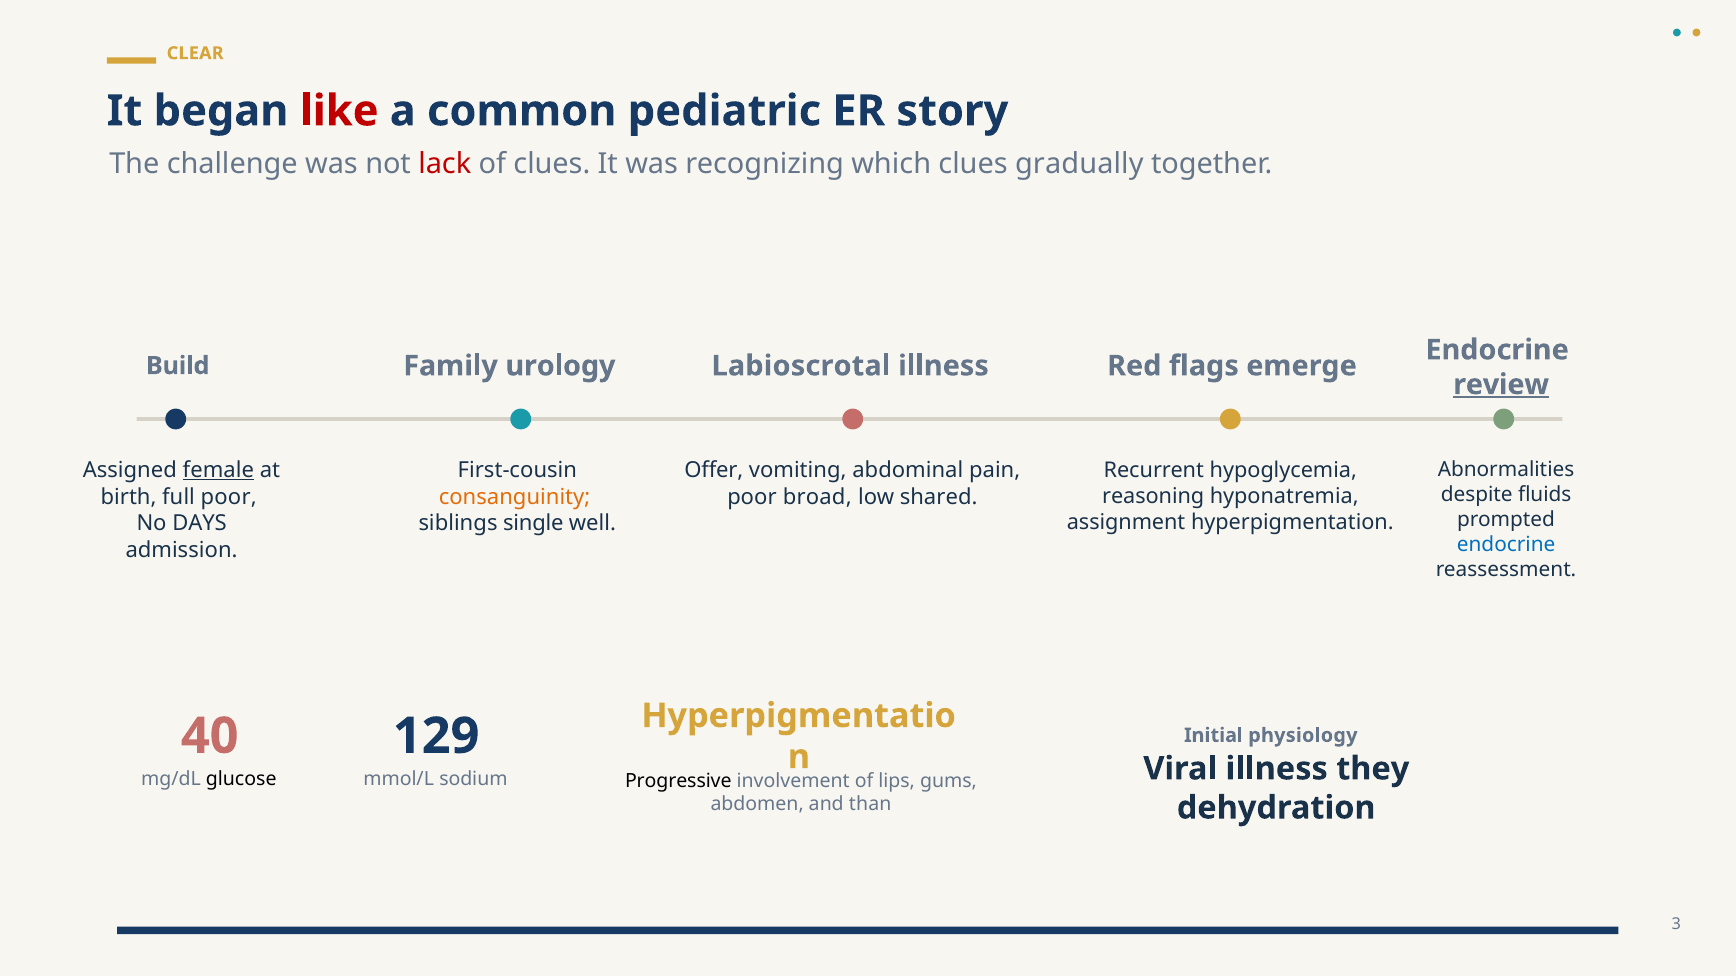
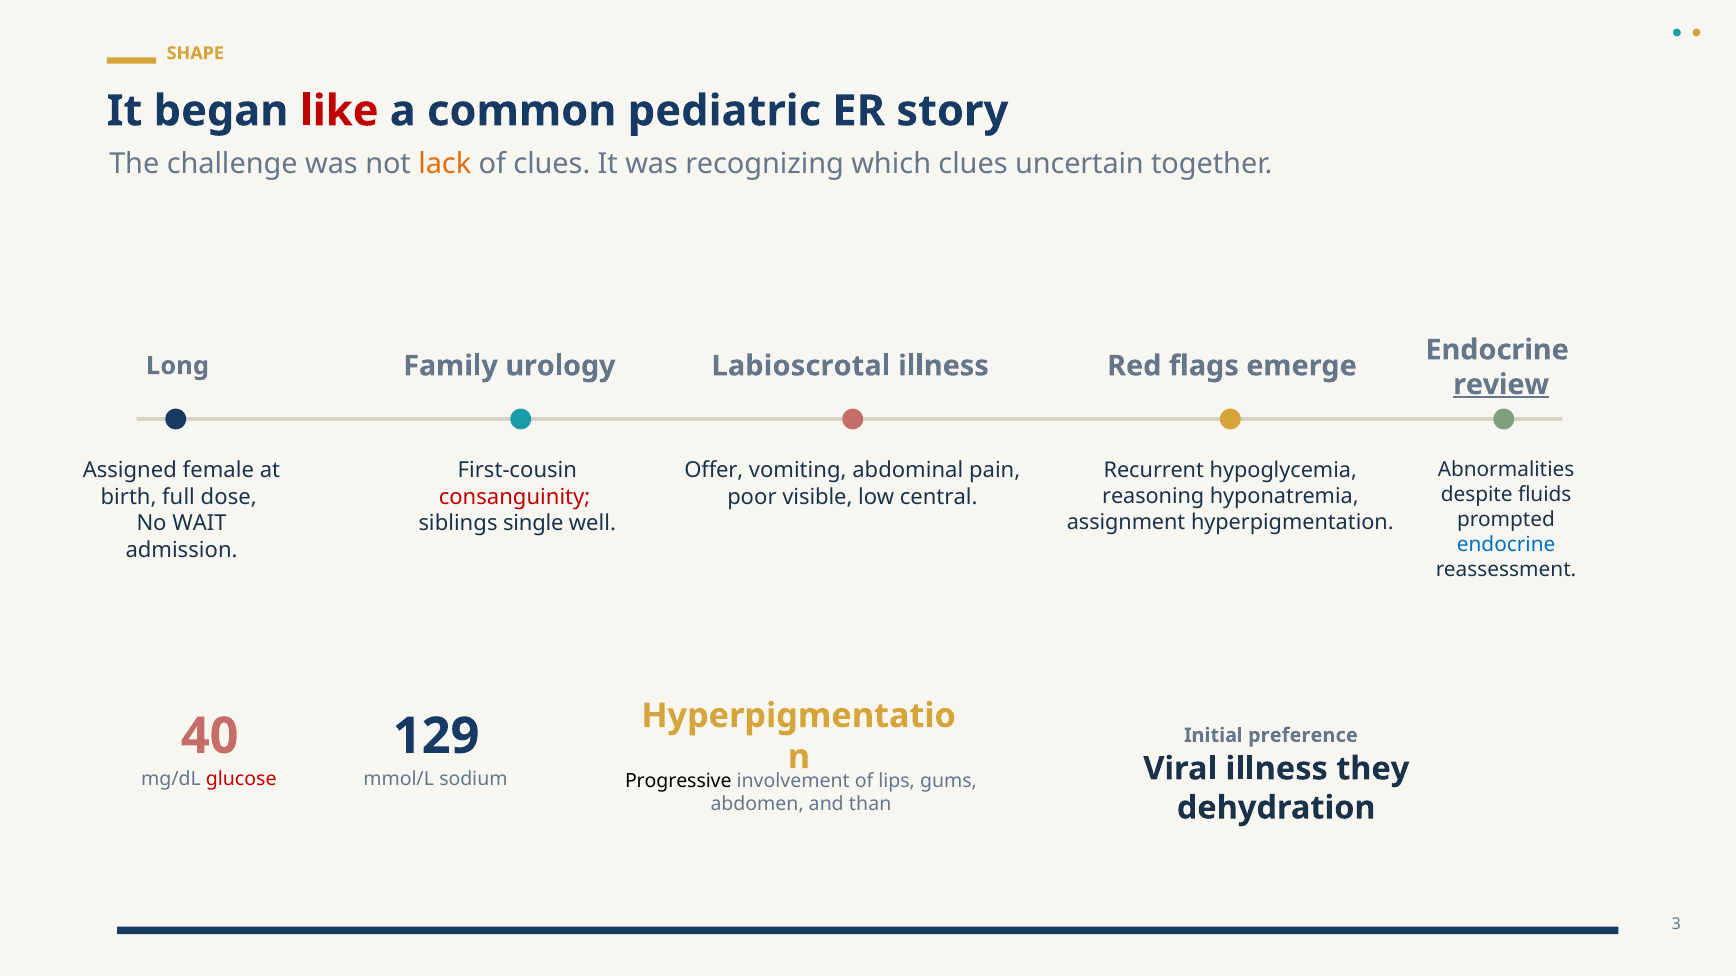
CLEAR: CLEAR -> SHAPE (195, 53)
lack colour: red -> orange (445, 164)
gradually: gradually -> uncertain (1079, 164)
Build: Build -> Long (177, 366)
female underline: present -> none (218, 471)
full poor: poor -> dose (229, 497)
consanguinity colour: orange -> red (515, 497)
broad: broad -> visible (817, 497)
shared: shared -> central (939, 497)
DAYS: DAYS -> WAIT (199, 524)
physiology: physiology -> preference (1303, 736)
glucose colour: black -> red (241, 780)
